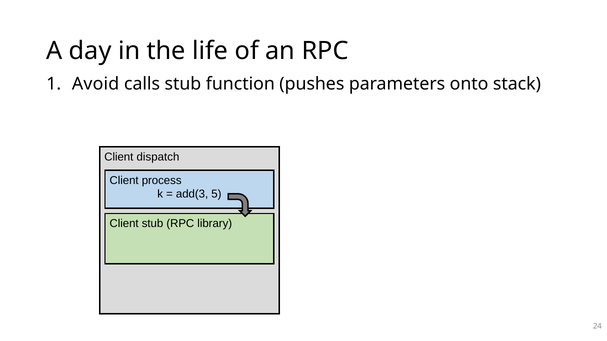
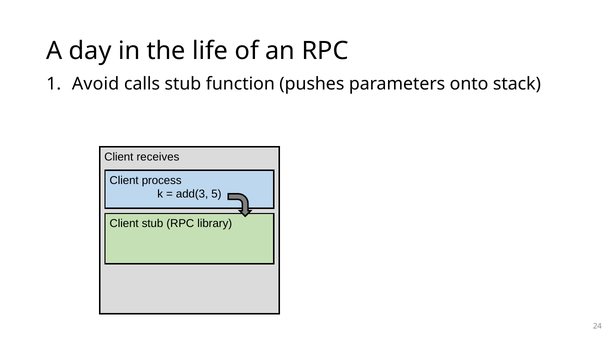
dispatch: dispatch -> receives (158, 157)
